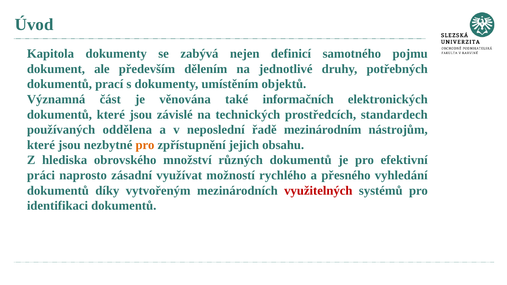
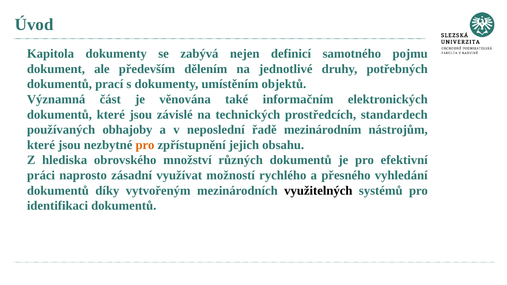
informačních: informačních -> informačním (298, 99)
oddělena: oddělena -> obhajoby (127, 130)
využitelných colour: red -> black (318, 191)
